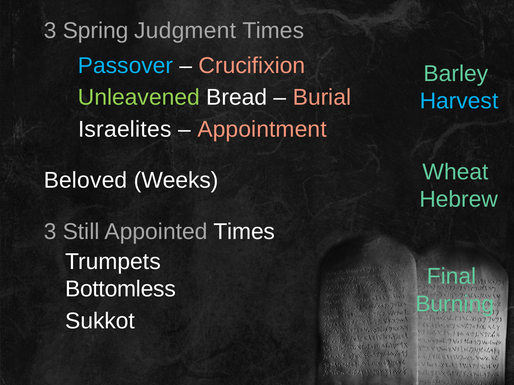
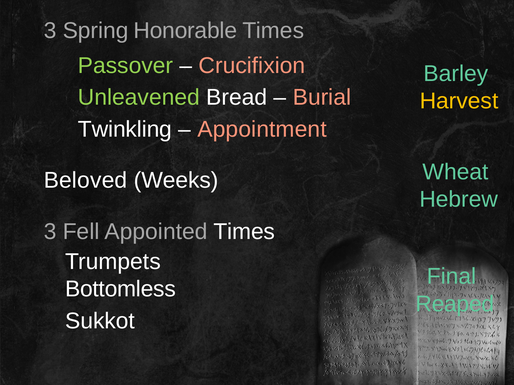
Judgment: Judgment -> Honorable (185, 31)
Passover colour: light blue -> light green (126, 66)
Harvest colour: light blue -> yellow (459, 101)
Israelites: Israelites -> Twinkling (125, 130)
Still: Still -> Fell (81, 232)
Burning: Burning -> Reaped (455, 304)
